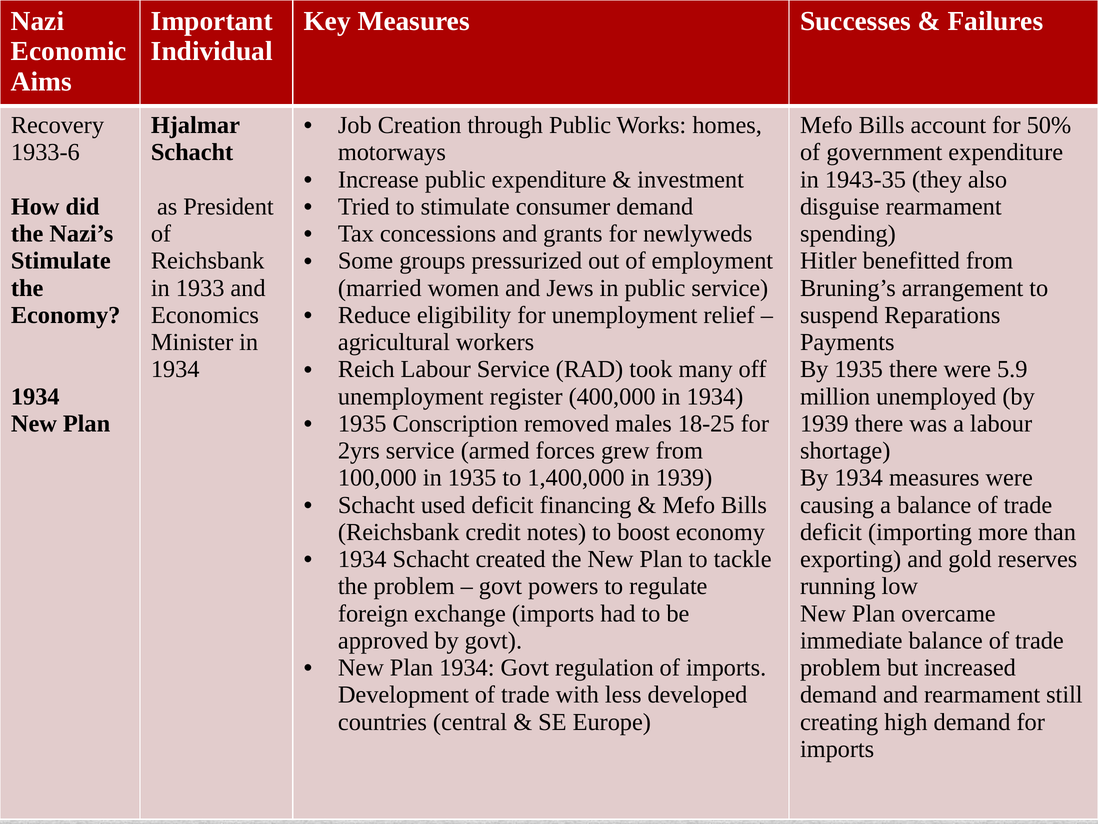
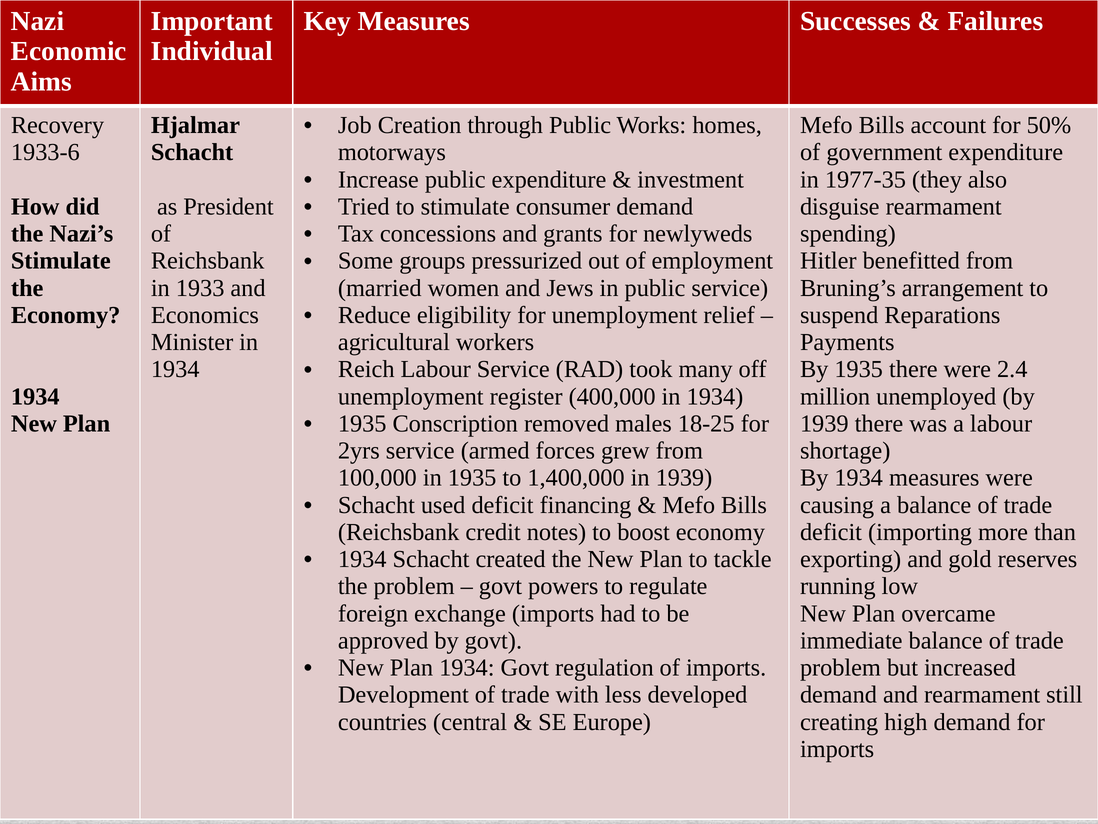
1943-35: 1943-35 -> 1977-35 (865, 179)
5.9: 5.9 -> 2.4 (1012, 369)
